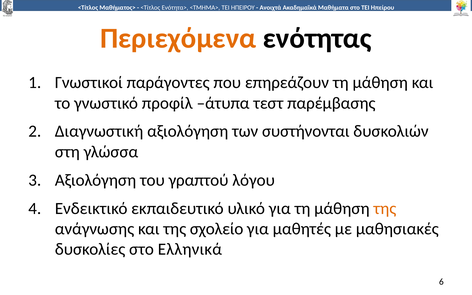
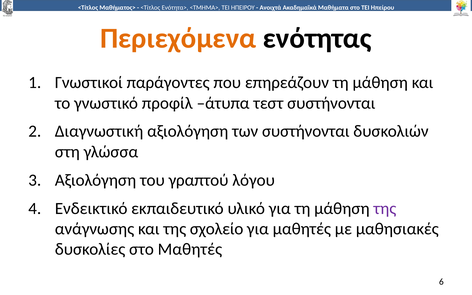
τεστ παρέμβασης: παρέμβασης -> συστήνονται (331, 103)
της colour: orange -> purple (385, 208)
στο Ελληνικά: Ελληνικά -> Μαθητές (190, 249)
